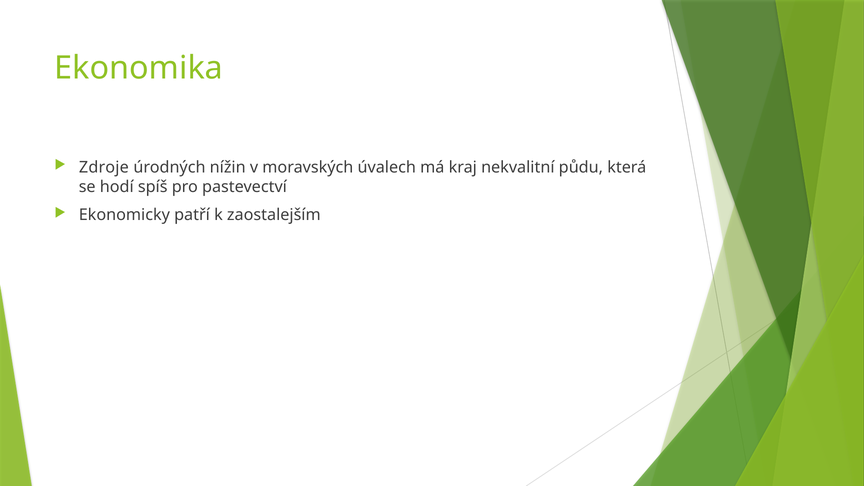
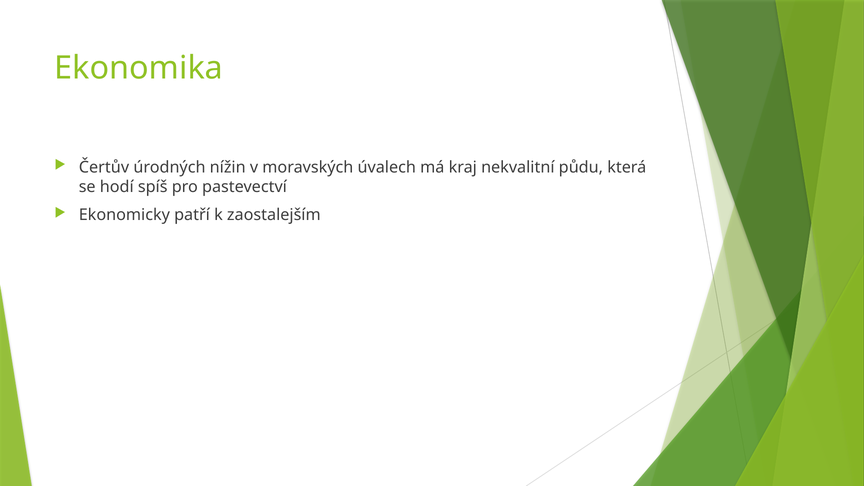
Zdroje: Zdroje -> Čertův (104, 167)
